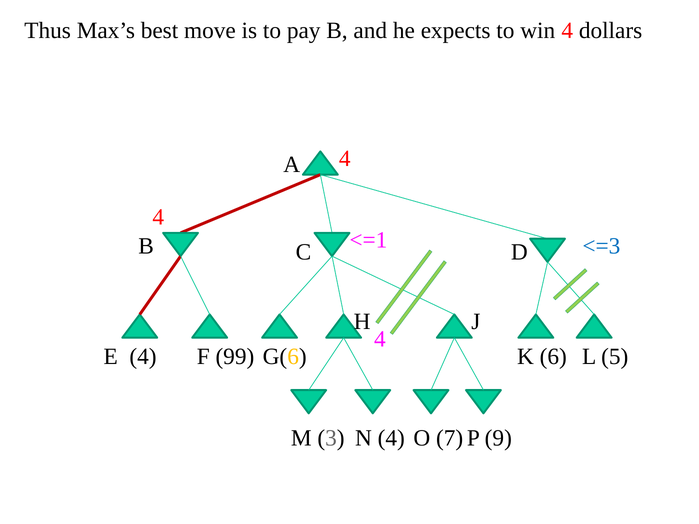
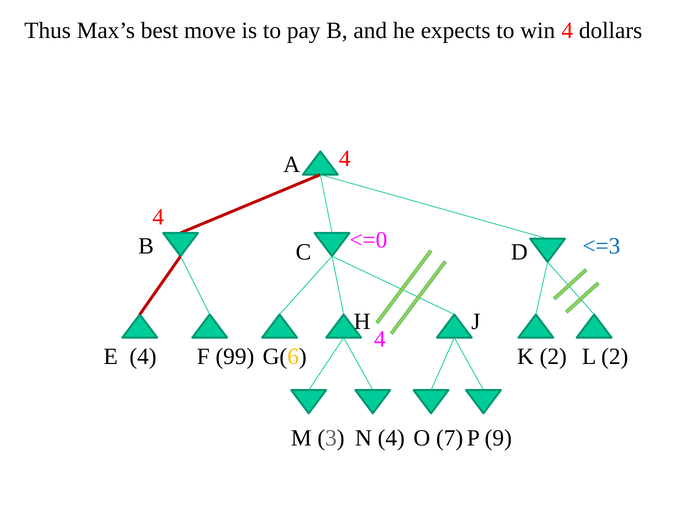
<=1: <=1 -> <=0 (368, 240)
K 6: 6 -> 2 (553, 357)
L 5: 5 -> 2 (615, 357)
